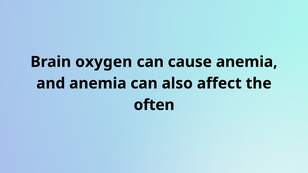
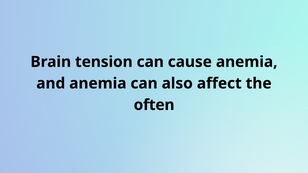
oxygen: oxygen -> tension (104, 62)
